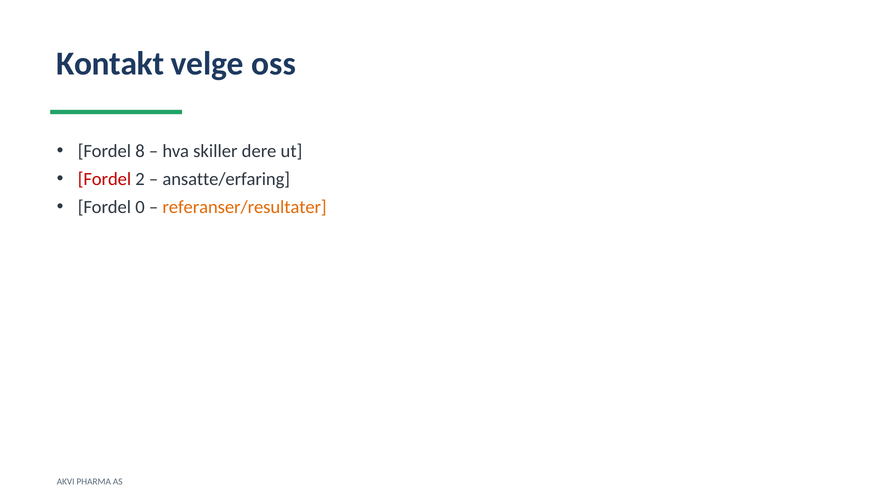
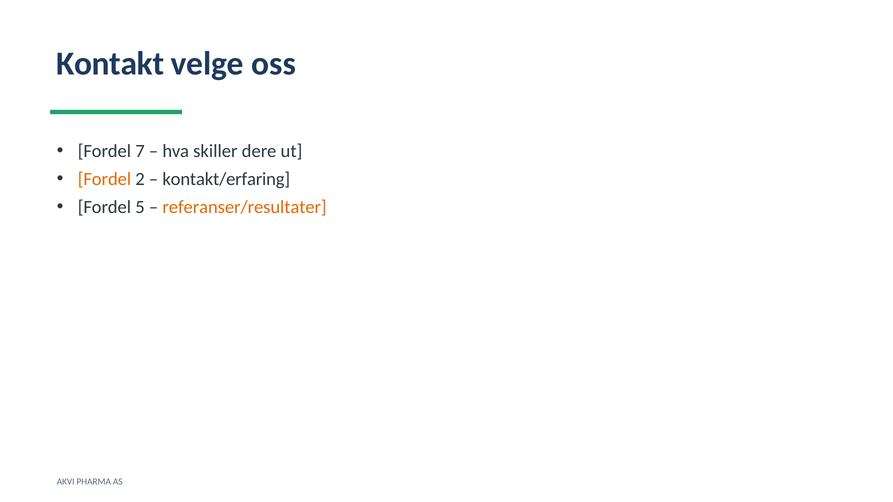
8: 8 -> 7 (140, 151)
Fordel colour: red -> orange (104, 179)
ansatte/erfaring: ansatte/erfaring -> kontakt/erfaring (226, 179)
0: 0 -> 5 (140, 207)
